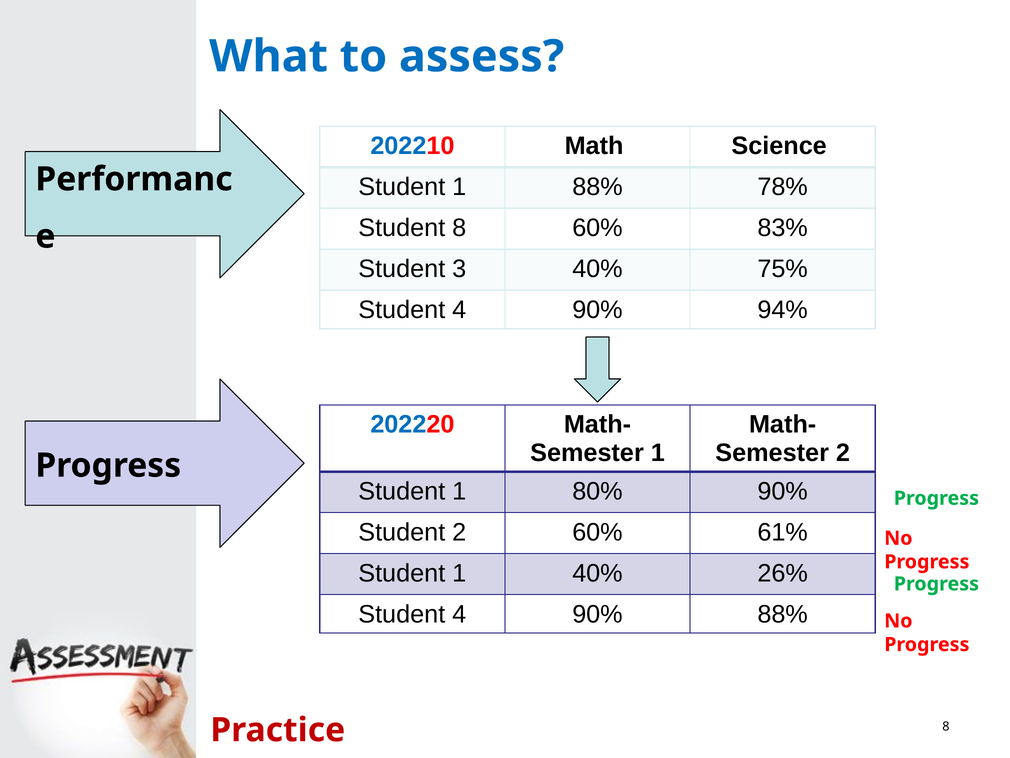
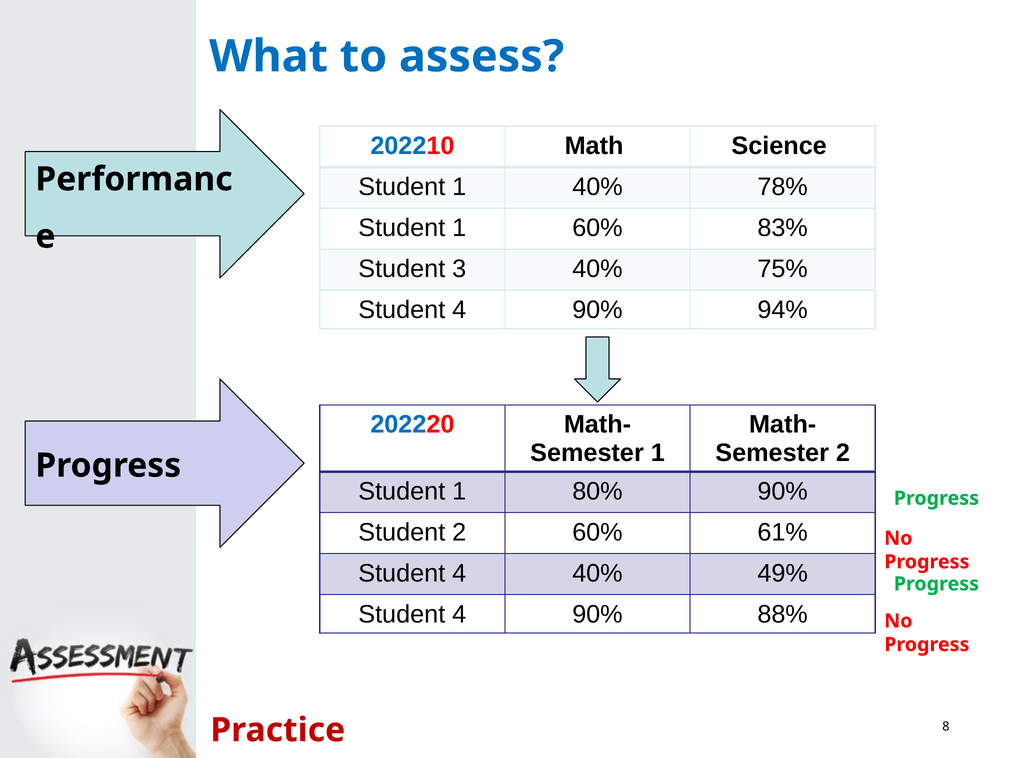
1 88%: 88% -> 40% (598, 187)
8: 8 -> 1 (459, 228)
1: 1 -> 4 (459, 573)
26%: 26% -> 49% (783, 573)
